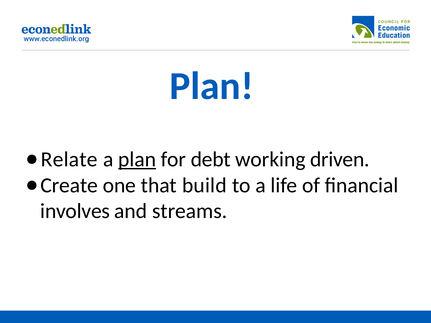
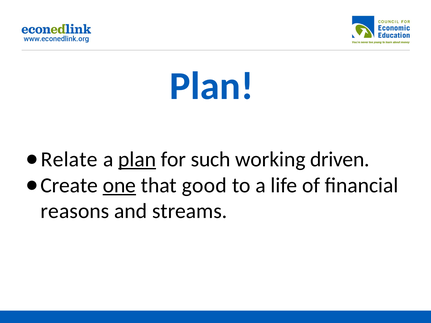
debt: debt -> such (211, 160)
one underline: none -> present (119, 186)
build: build -> good (204, 186)
involves: involves -> reasons (75, 211)
